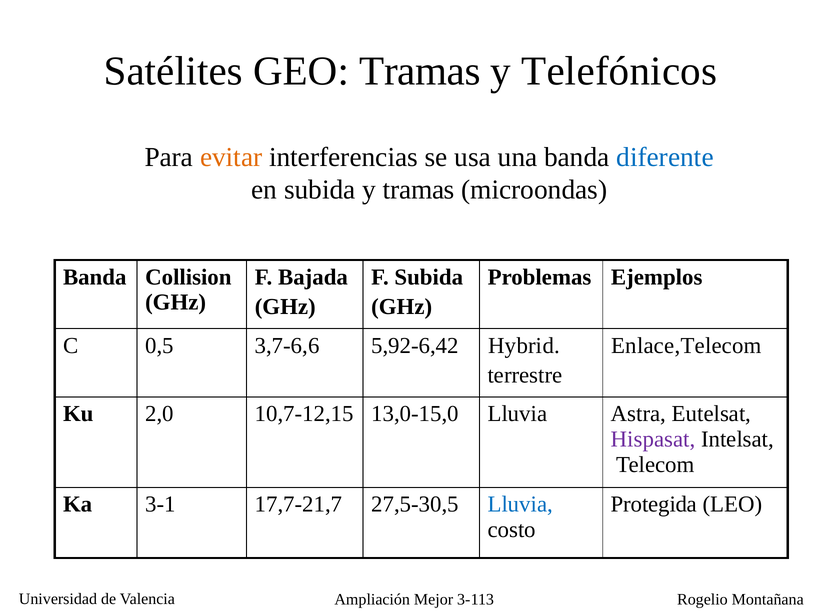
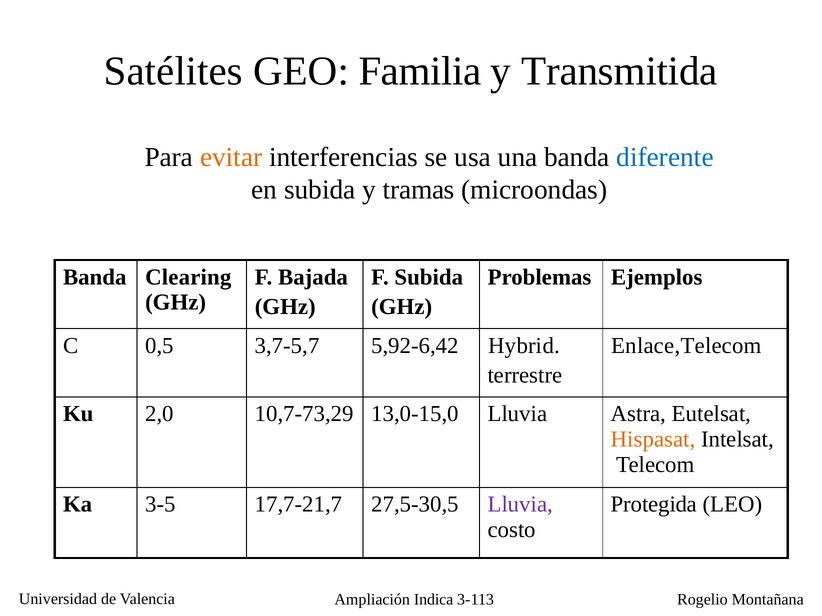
GEO Tramas: Tramas -> Familia (420, 71)
Telefónicos: Telefónicos -> Transmitida (619, 71)
Collision: Collision -> Clearing (188, 277)
3,7-6,6: 3,7-6,6 -> 3,7-5,7 (287, 346)
10,7-12,15: 10,7-12,15 -> 10,7-73,29 (304, 414)
Hispasat colour: purple -> orange (653, 440)
3-1: 3-1 -> 3-5 (160, 505)
Lluvia colour: blue -> purple (520, 505)
Mejor: Mejor -> Indica (434, 600)
